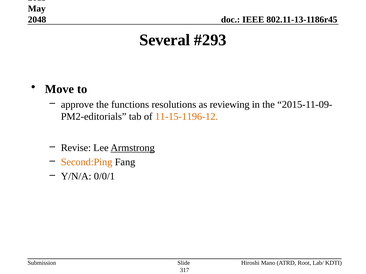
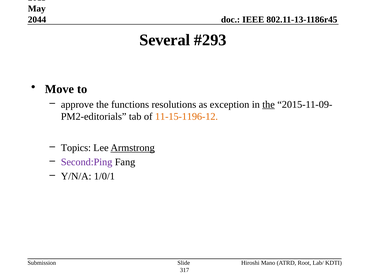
2048: 2048 -> 2044 (37, 20)
reviewing: reviewing -> exception (230, 105)
the underline: none -> present (269, 105)
Revise: Revise -> Topics (76, 148)
Second:Ping colour: orange -> purple (87, 162)
0/0/1: 0/0/1 -> 1/0/1 (104, 177)
